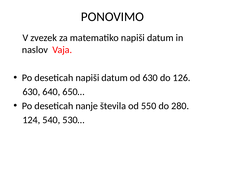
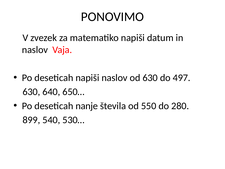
deseticah napiši datum: datum -> naslov (115, 78)
126: 126 -> 497 (182, 78)
124: 124 -> 899 (31, 120)
